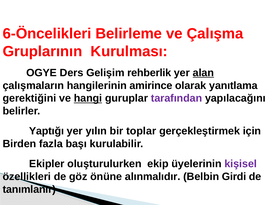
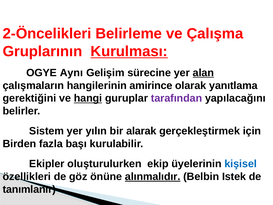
6-Öncelikleri: 6-Öncelikleri -> 2-Öncelikleri (47, 34)
Kurulması underline: none -> present (129, 51)
Ders: Ders -> Aynı (71, 73)
rehberlik: rehberlik -> sürecine (149, 73)
Yaptığı: Yaptığı -> Sistem (47, 131)
toplar: toplar -> alarak (141, 131)
kişisel colour: purple -> blue (241, 164)
alınmalıdır underline: none -> present (153, 176)
Girdi: Girdi -> Istek (234, 176)
